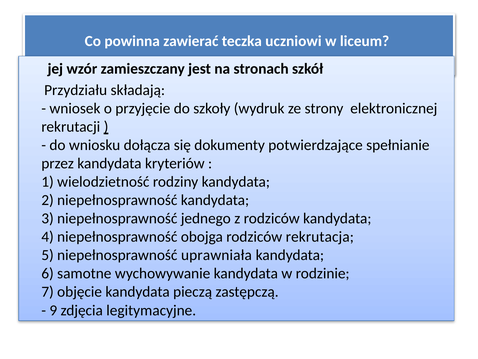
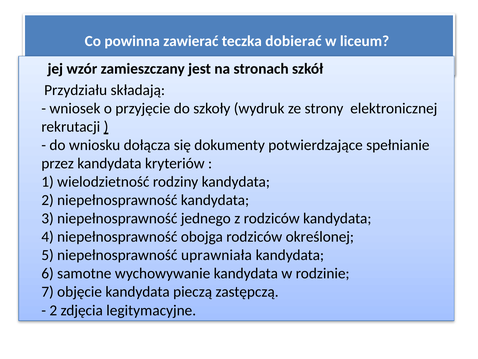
uczniowi: uczniowi -> dobierać (293, 41)
rekrutacja: rekrutacja -> określonej (320, 237)
9: 9 -> 2 (53, 310)
